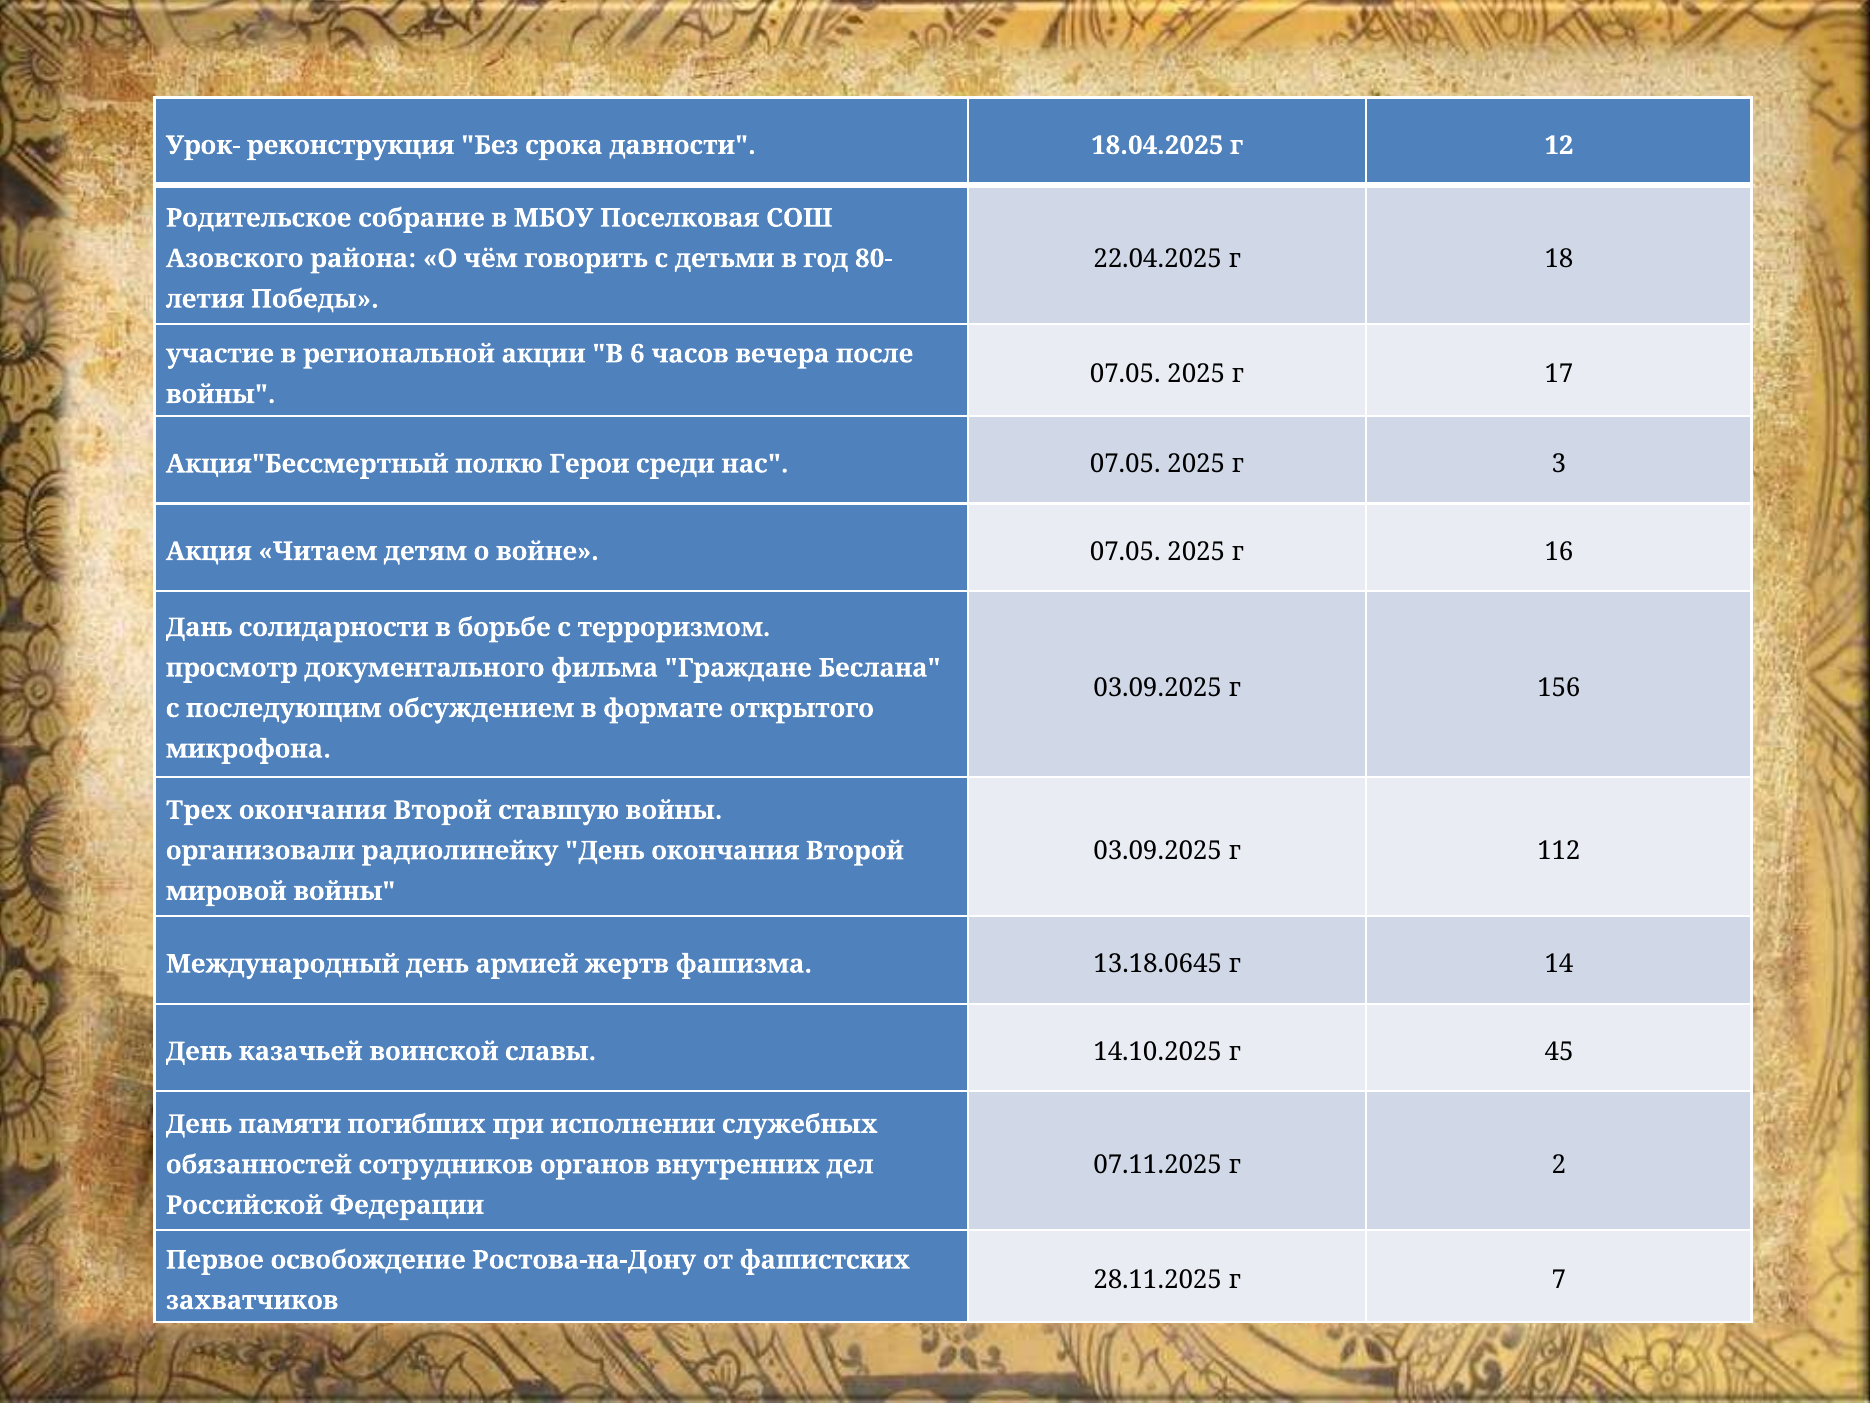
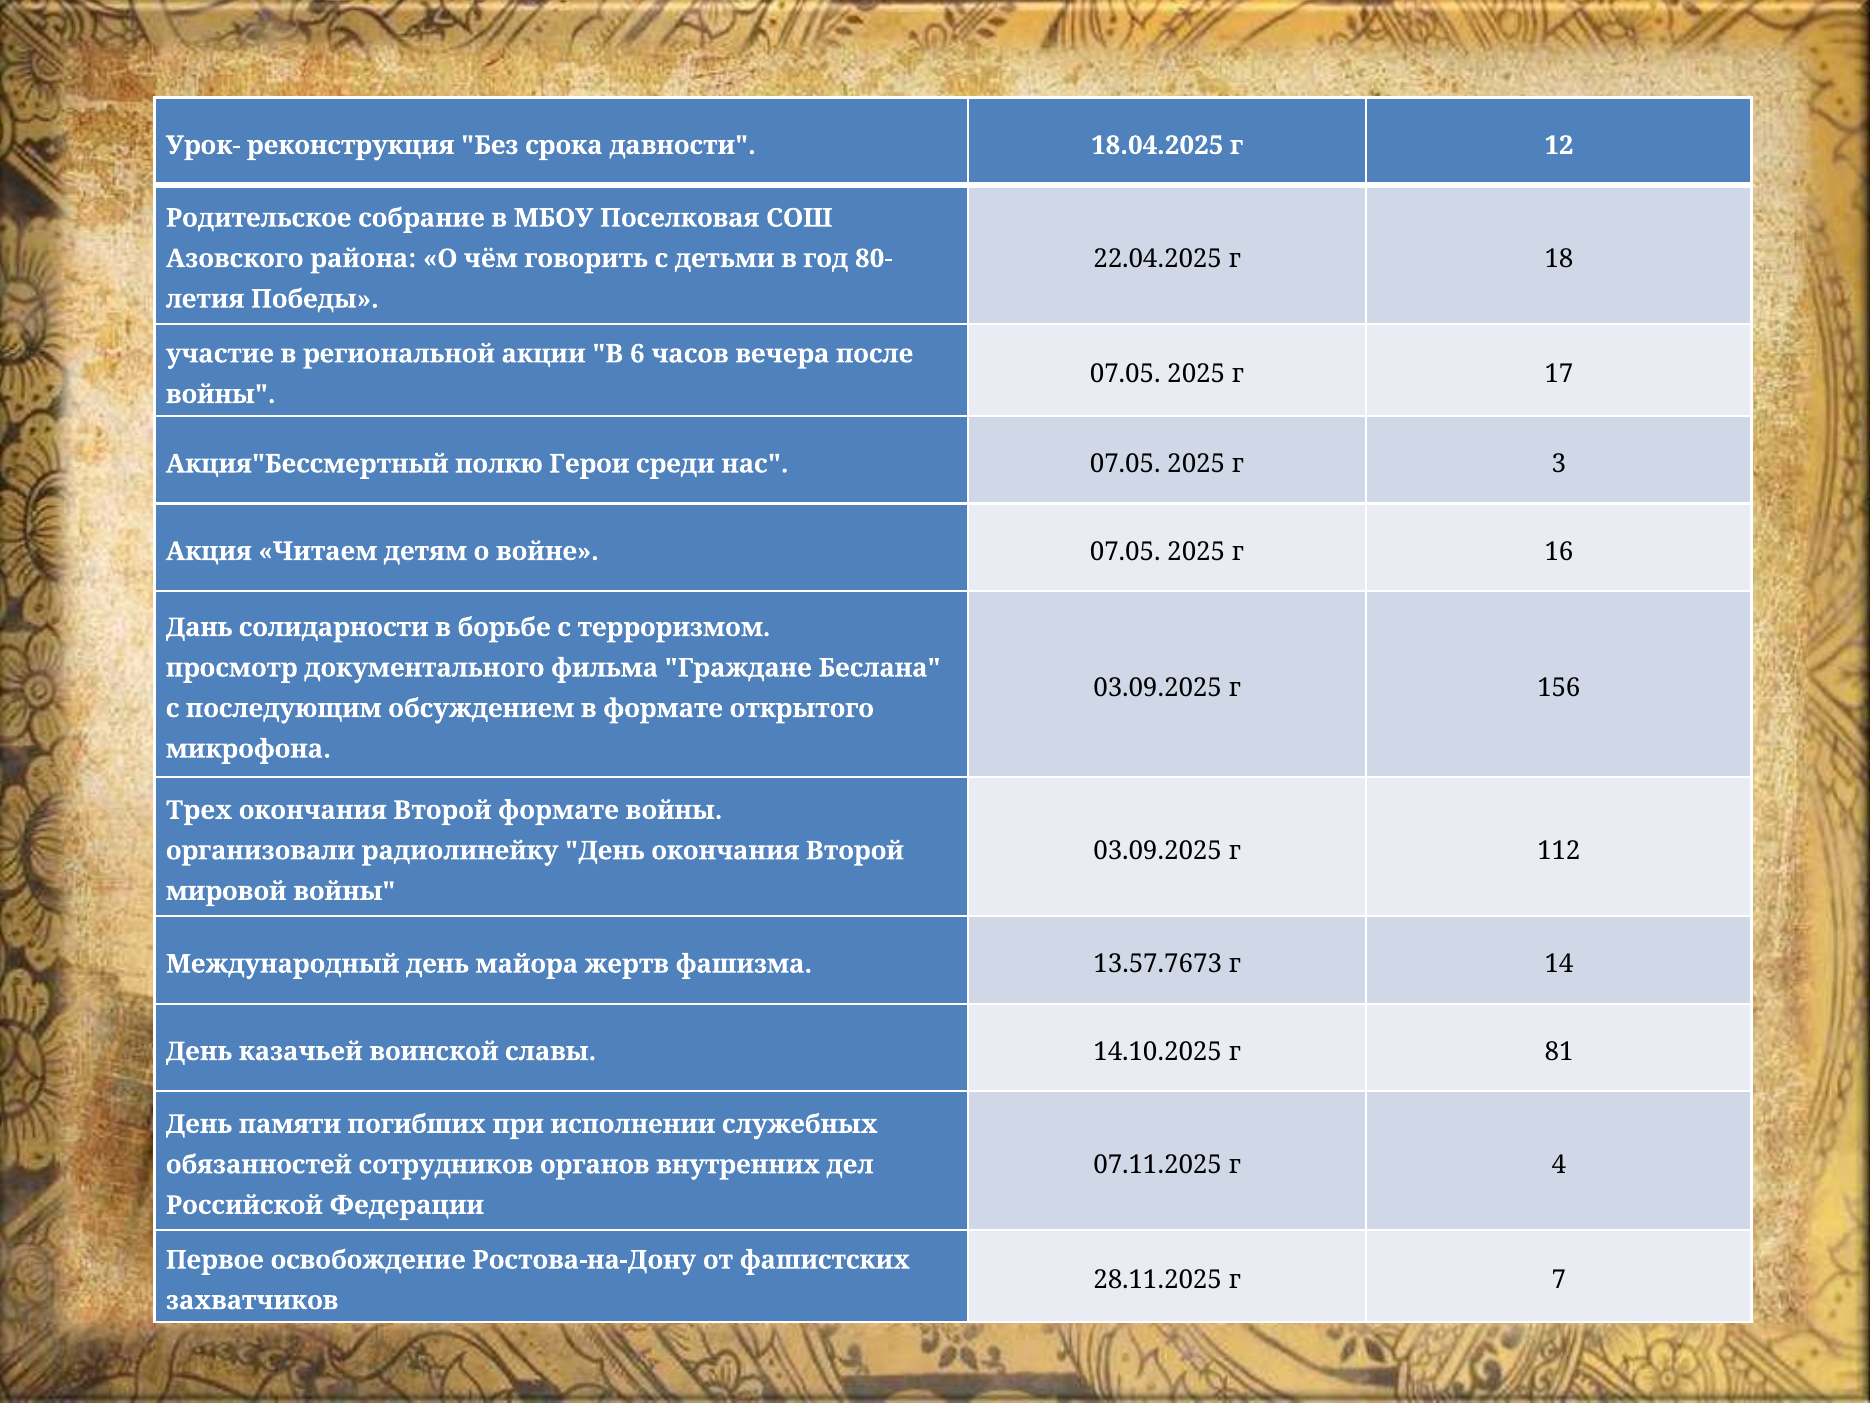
Второй ставшую: ставшую -> формате (558, 810)
армией: армией -> майора (527, 964)
13.18.0645: 13.18.0645 -> 13.57.7673 (1158, 964)
45: 45 -> 81 (1559, 1051)
2: 2 -> 4 (1559, 1164)
